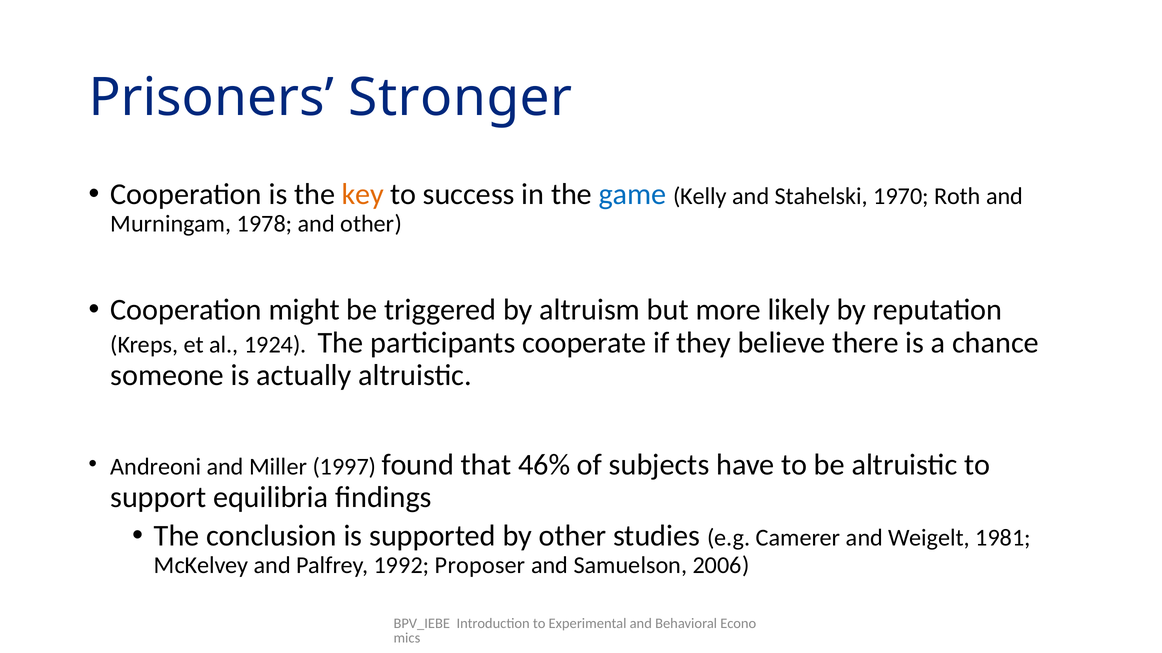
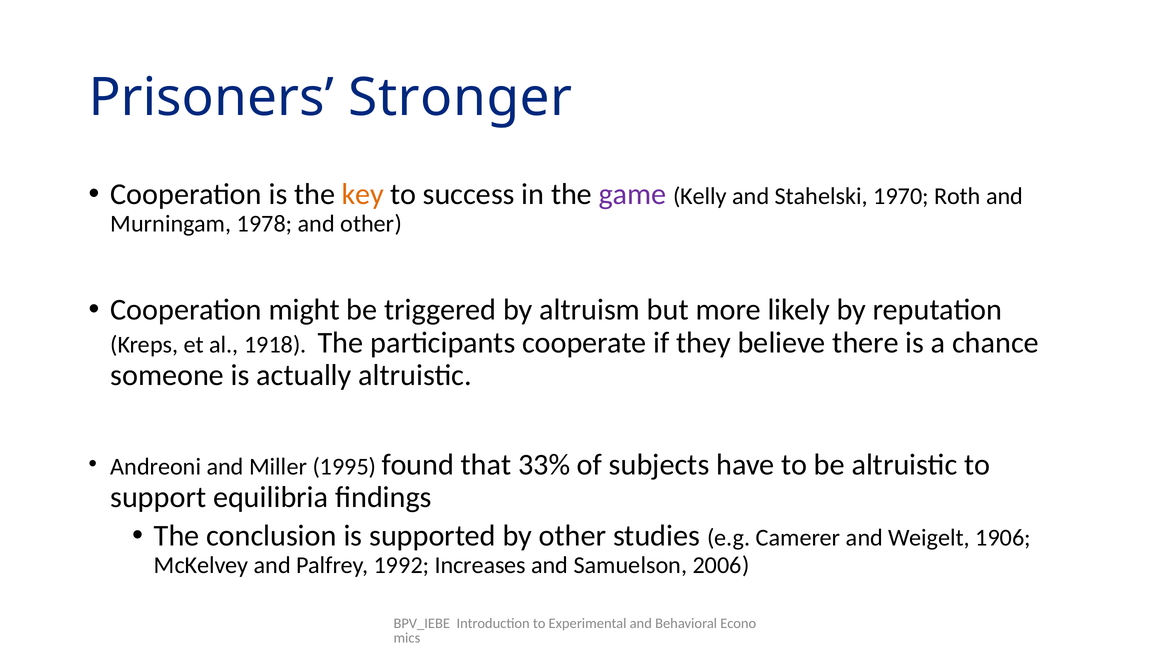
game colour: blue -> purple (633, 195)
1924: 1924 -> 1918 (275, 345)
1997: 1997 -> 1995 (344, 467)
46%: 46% -> 33% (544, 465)
1981: 1981 -> 1906 (1003, 538)
Proposer: Proposer -> Increases (480, 566)
